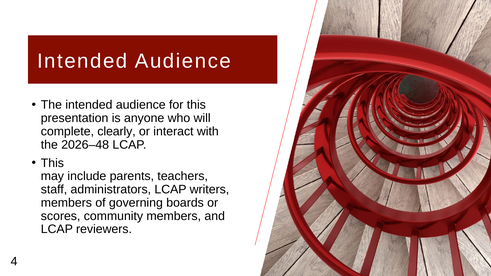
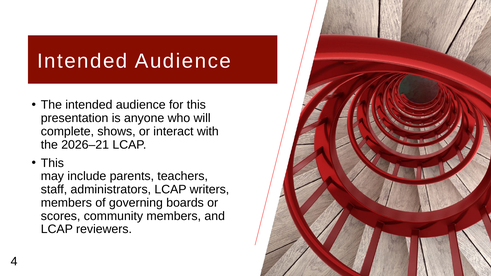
clearly: clearly -> shows (116, 132)
2026–48: 2026–48 -> 2026–21 (85, 145)
